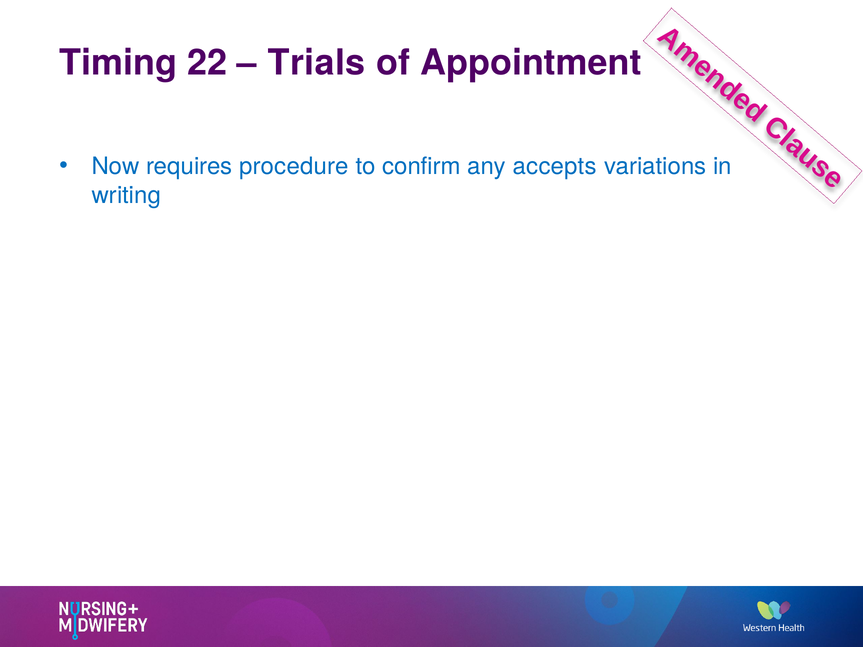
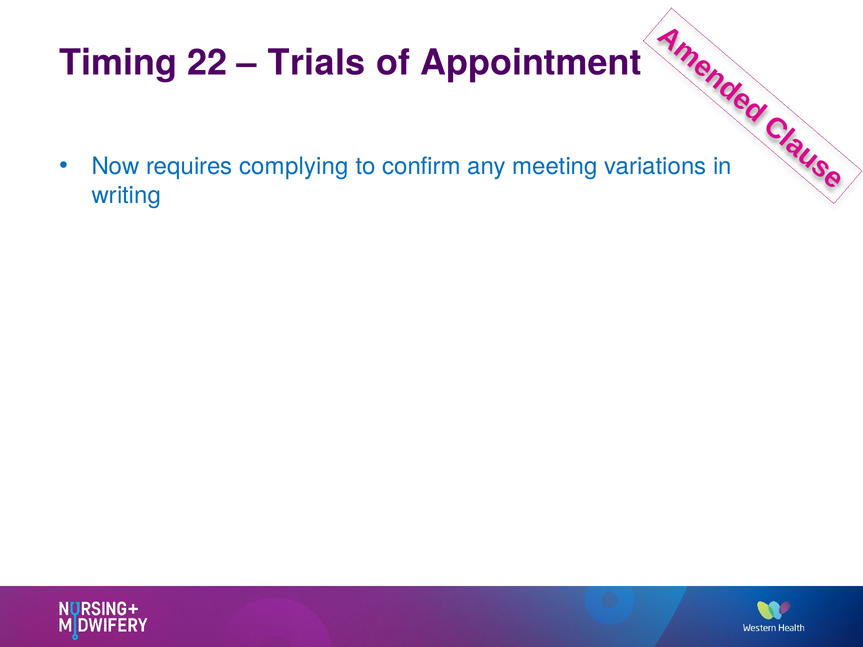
procedure: procedure -> complying (294, 166)
accepts: accepts -> meeting (555, 166)
